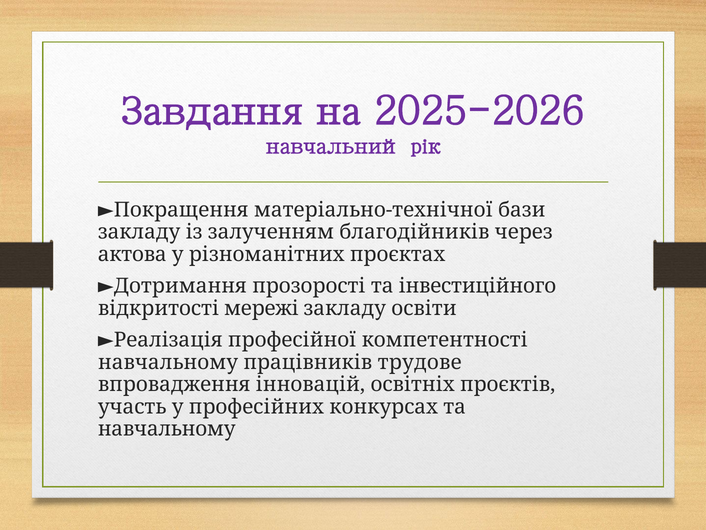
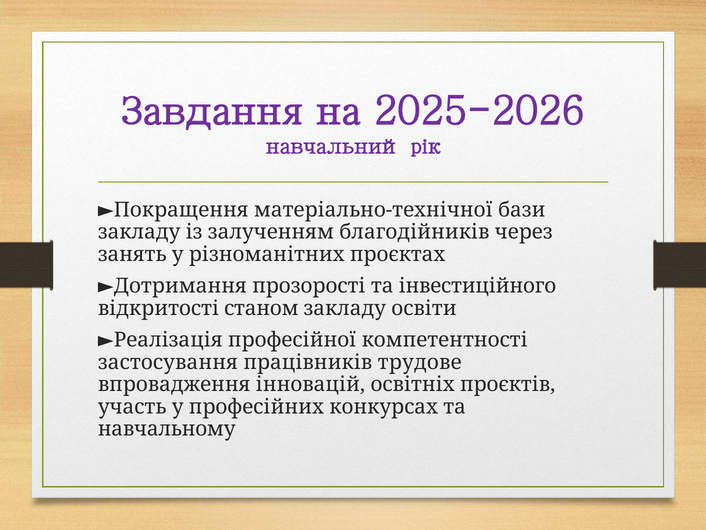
актова: актова -> занять (132, 254)
мережі: мережі -> станом (261, 308)
навчальному: навчальному -> застосування (168, 362)
